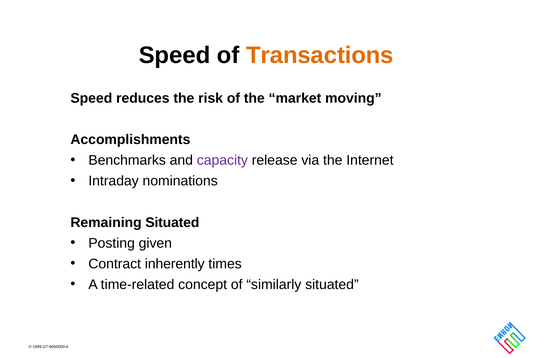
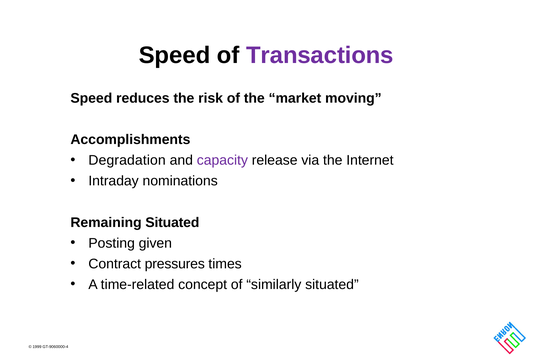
Transactions colour: orange -> purple (320, 55)
Benchmarks: Benchmarks -> Degradation (127, 161)
inherently: inherently -> pressures (175, 264)
